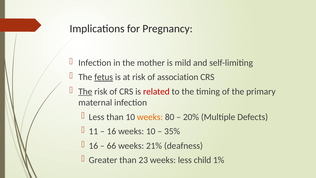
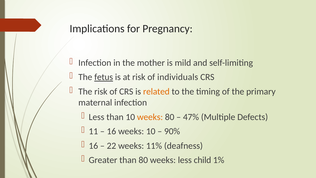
association: association -> individuals (178, 77)
The underline: present -> none (85, 91)
related colour: red -> orange (156, 91)
20%: 20% -> 47% (191, 117)
35%: 35% -> 90% (172, 131)
66: 66 -> 22 (111, 146)
21%: 21% -> 11% (154, 146)
than 23: 23 -> 80 (143, 160)
